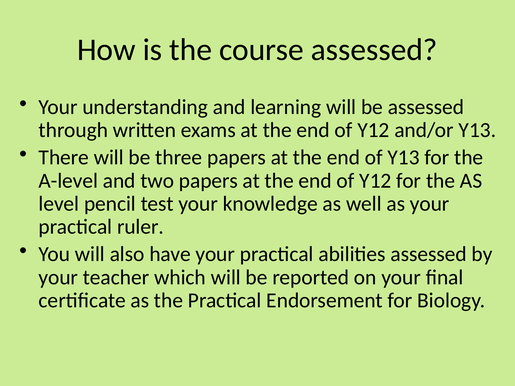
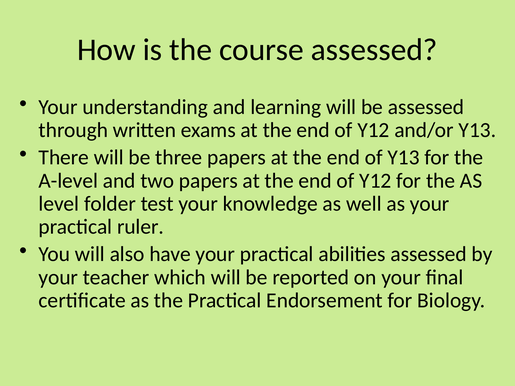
pencil: pencil -> folder (110, 204)
